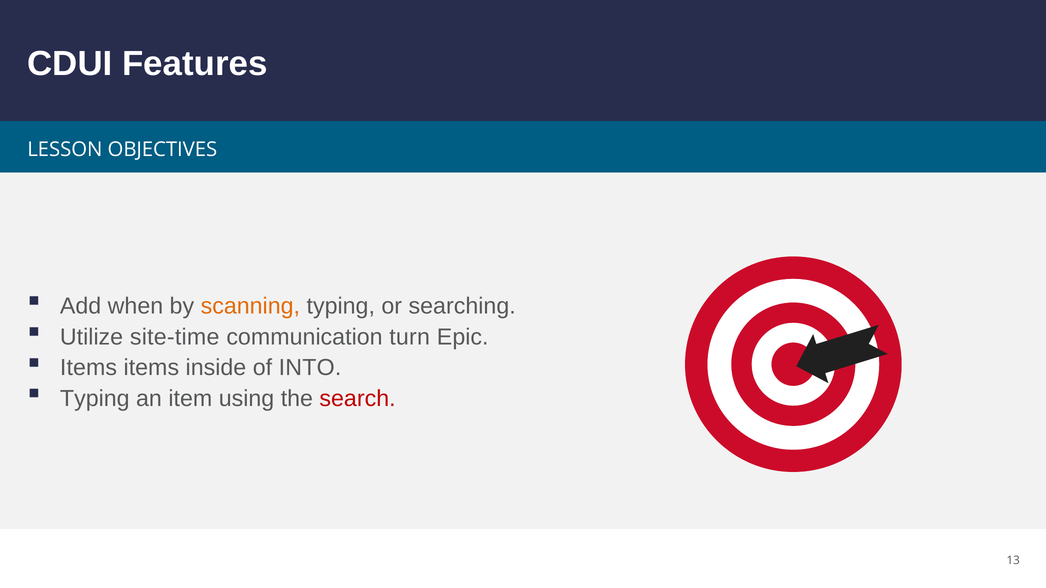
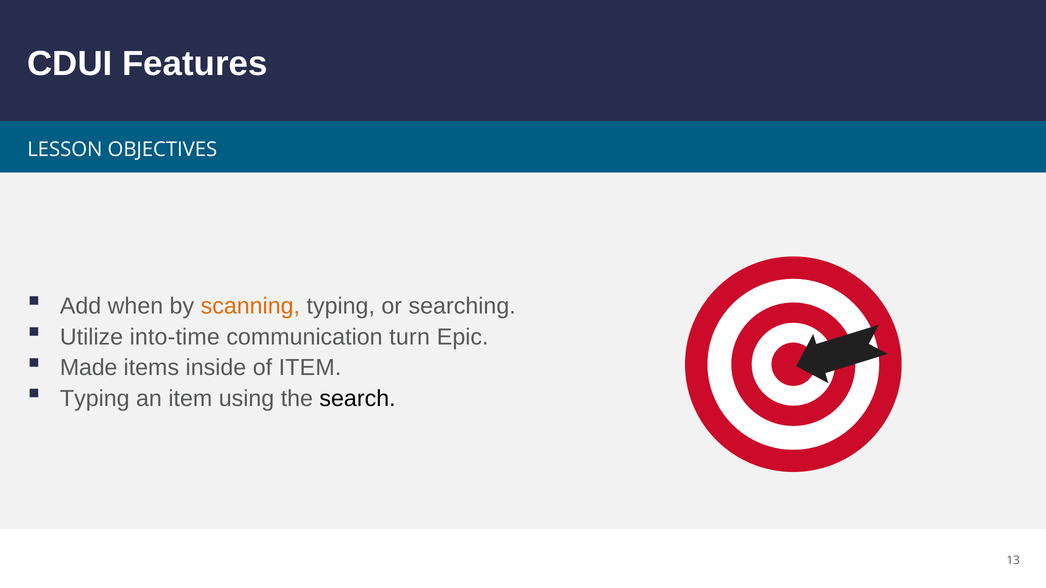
site-time: site-time -> into-time (175, 337)
Items: Items -> Made (89, 368)
of INTO: INTO -> ITEM (310, 368)
search colour: red -> black (358, 399)
